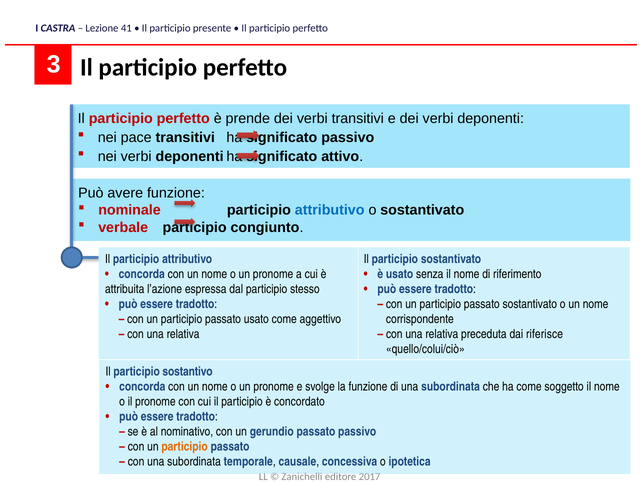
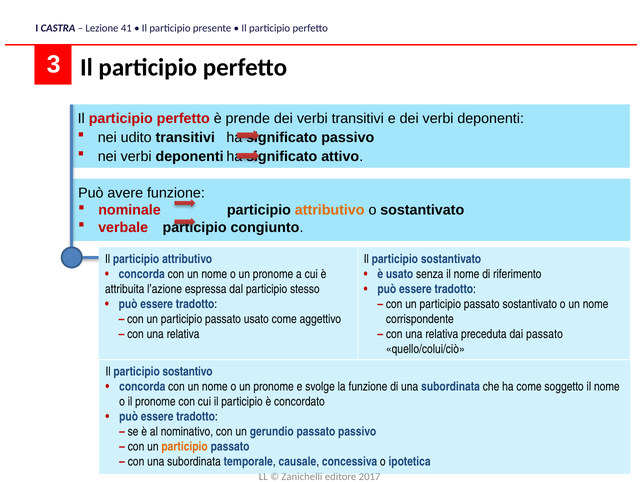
pace: pace -> udito (136, 138)
attributivo colour: blue -> orange (330, 210)
dai riferisce: riferisce -> passato (545, 334)
